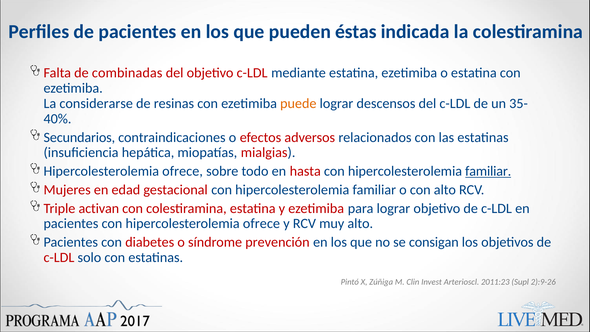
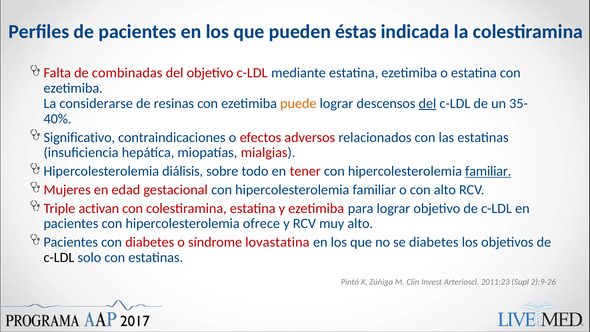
del underline: none -> present (427, 103)
Secundarios: Secundarios -> Significativo (79, 137)
ofrece: ofrece -> diálisis (183, 171)
hasta: hasta -> tener (305, 171)
prevención: prevención -> lovastatina (277, 242)
se consigan: consigan -> diabetes (434, 242)
c-LDL colour: red -> black (59, 257)
